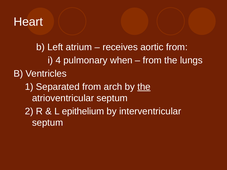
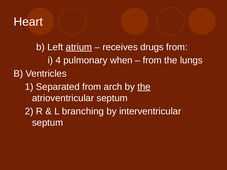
atrium underline: none -> present (79, 47)
aortic: aortic -> drugs (152, 47)
epithelium: epithelium -> branching (83, 112)
